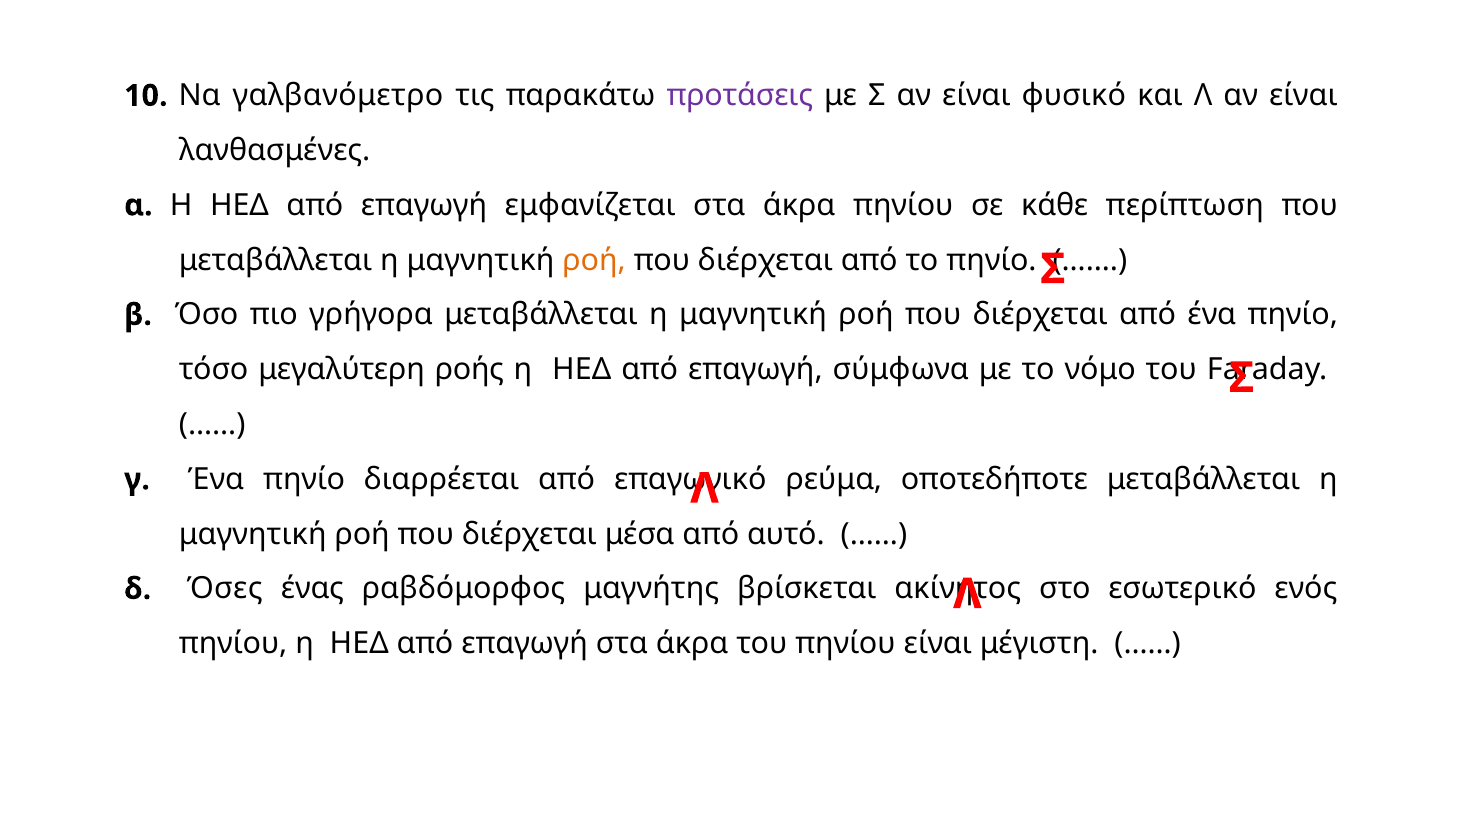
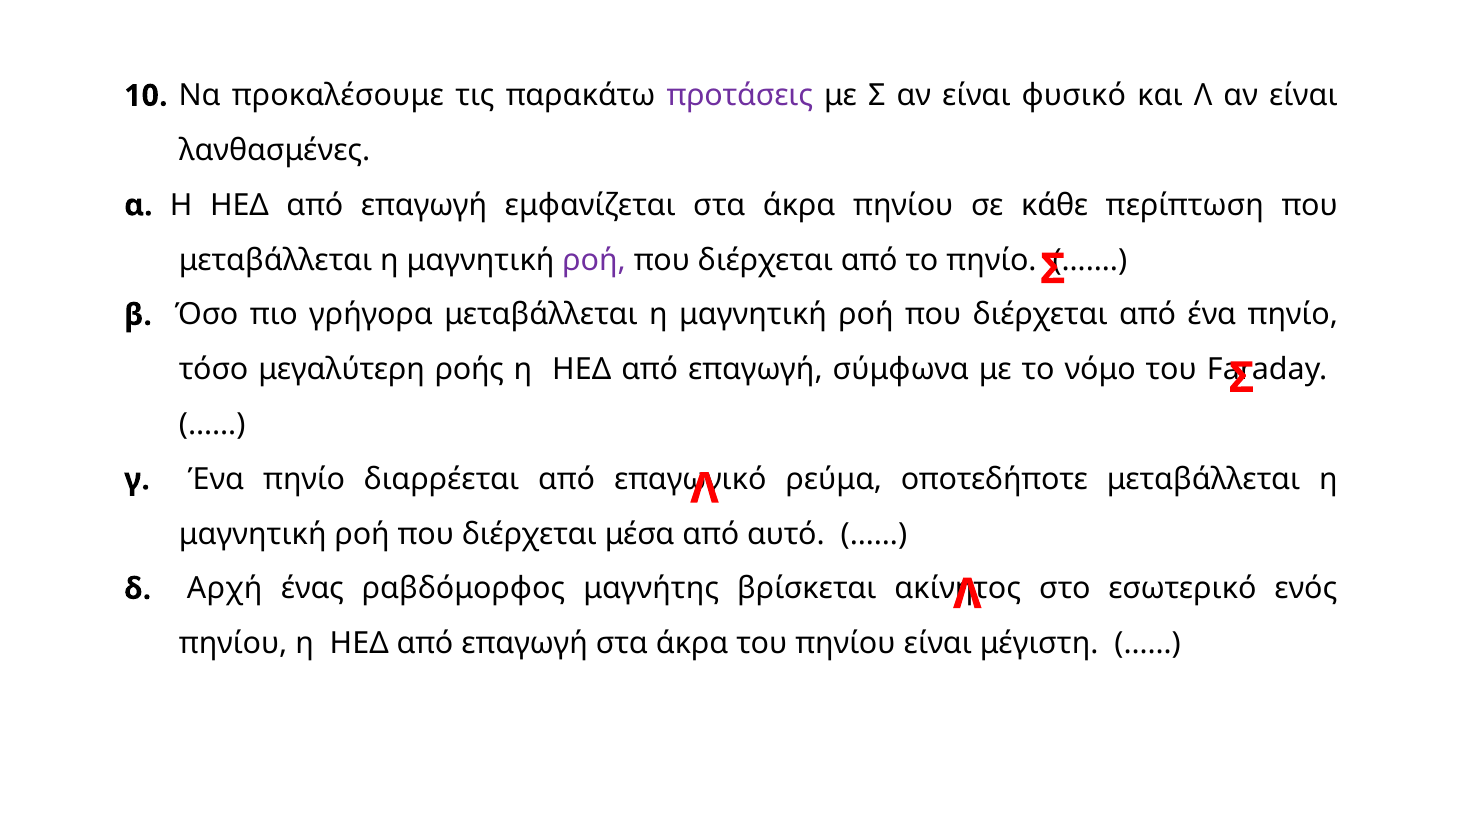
γαλβανόμετρο: γαλβανόμετρο -> προκαλέσουμε (338, 96)
ροή colour: orange -> purple (594, 260)
Όσες: Όσες -> Αρχή (225, 589)
